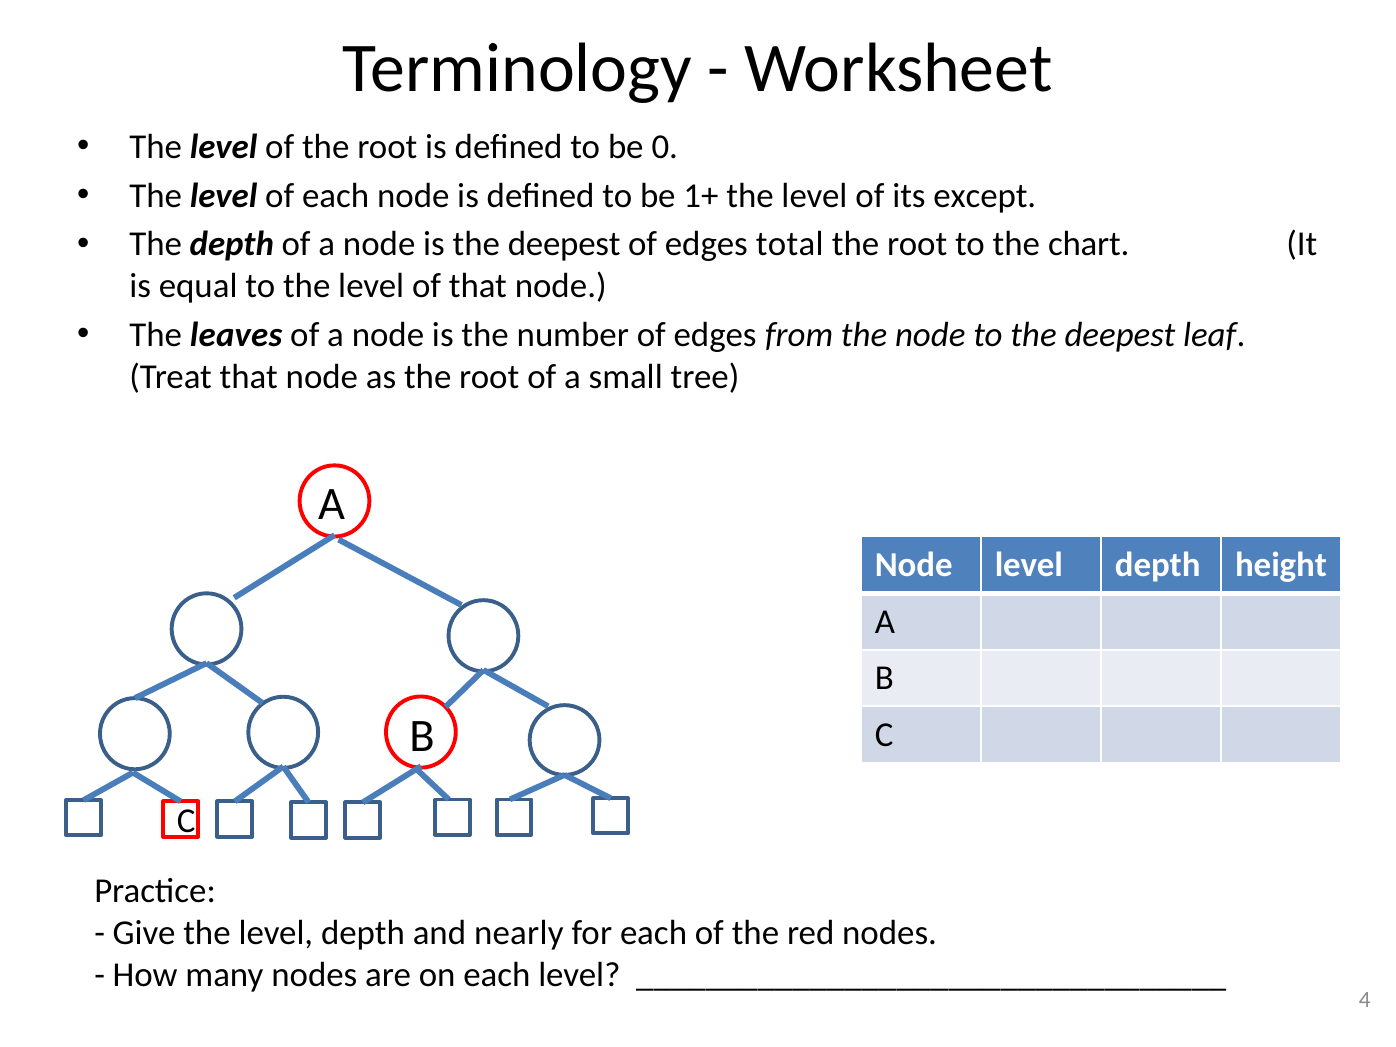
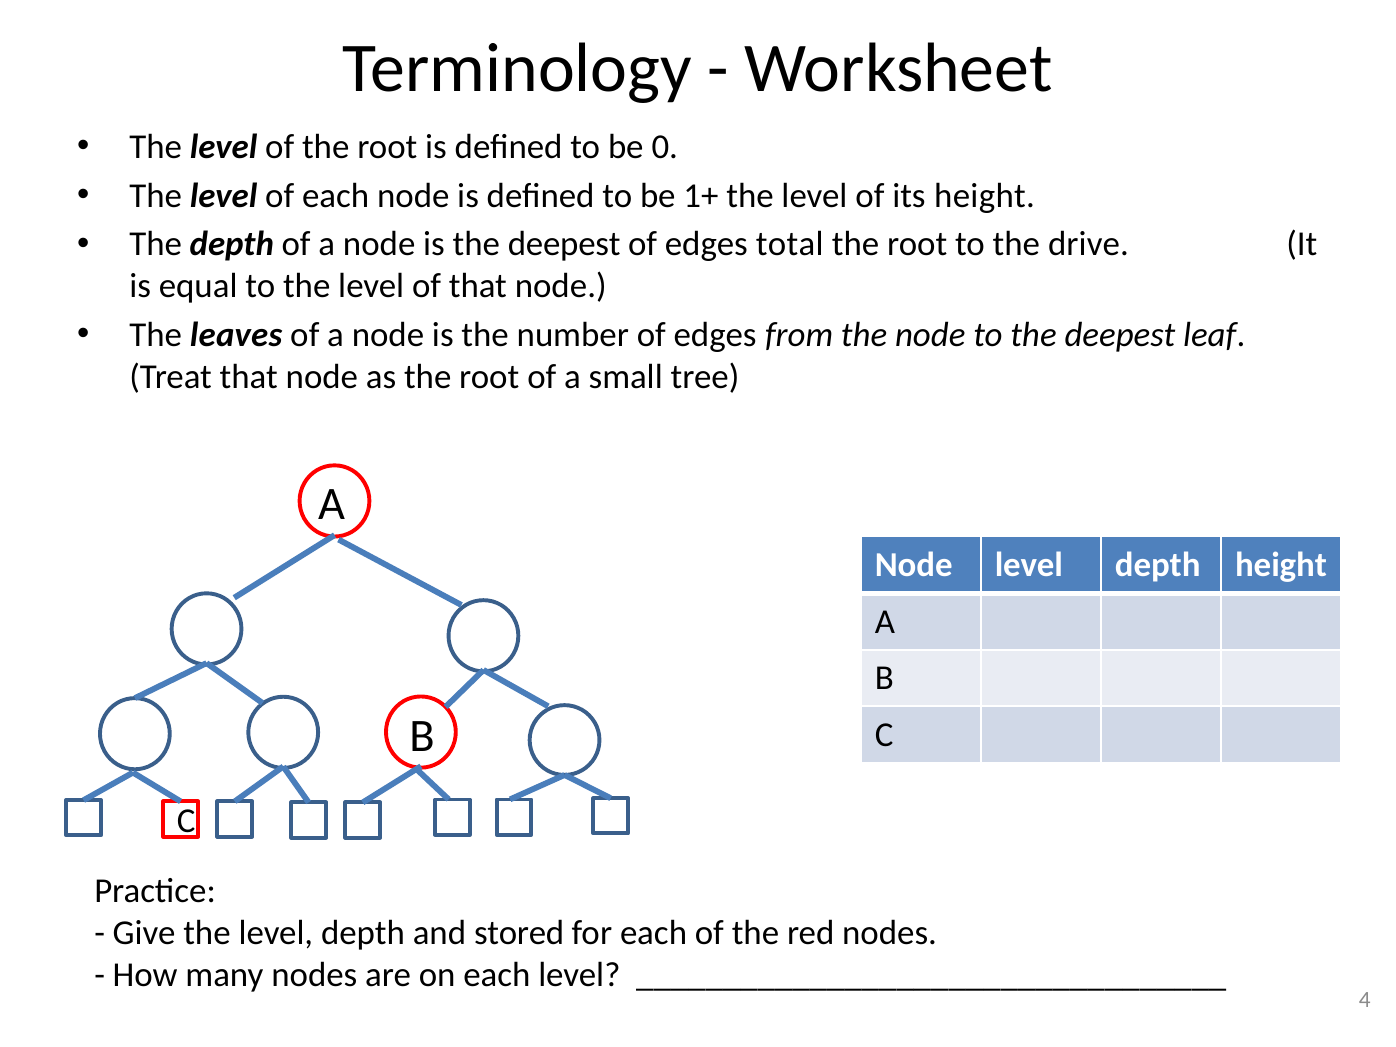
its except: except -> height (985, 196)
chart: chart -> drive (1088, 244)
nearly: nearly -> stored (519, 933)
